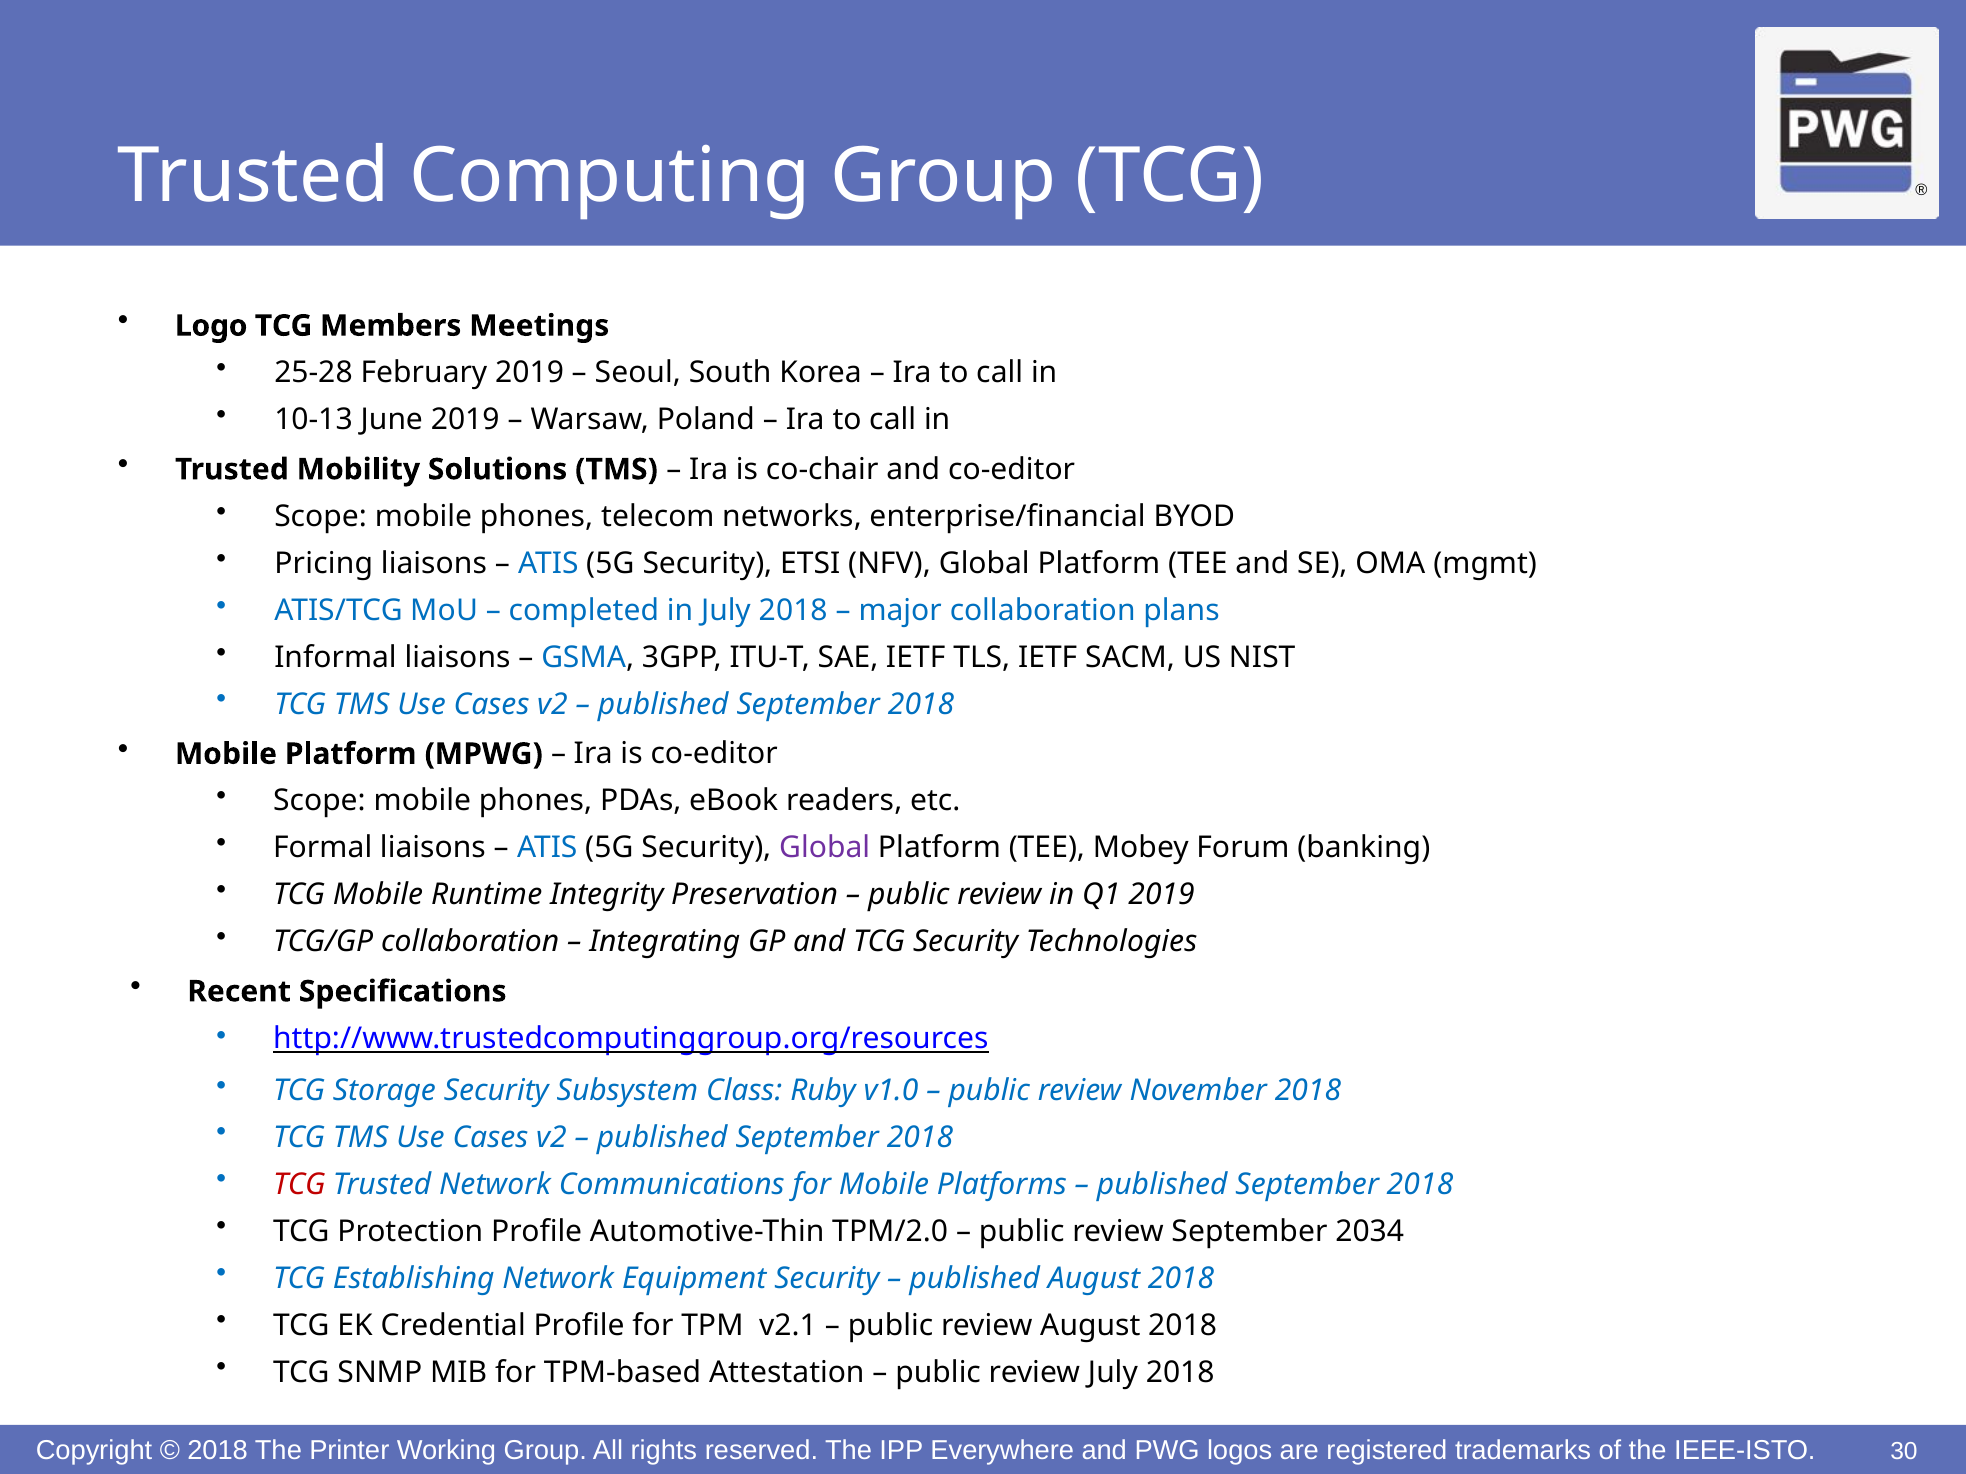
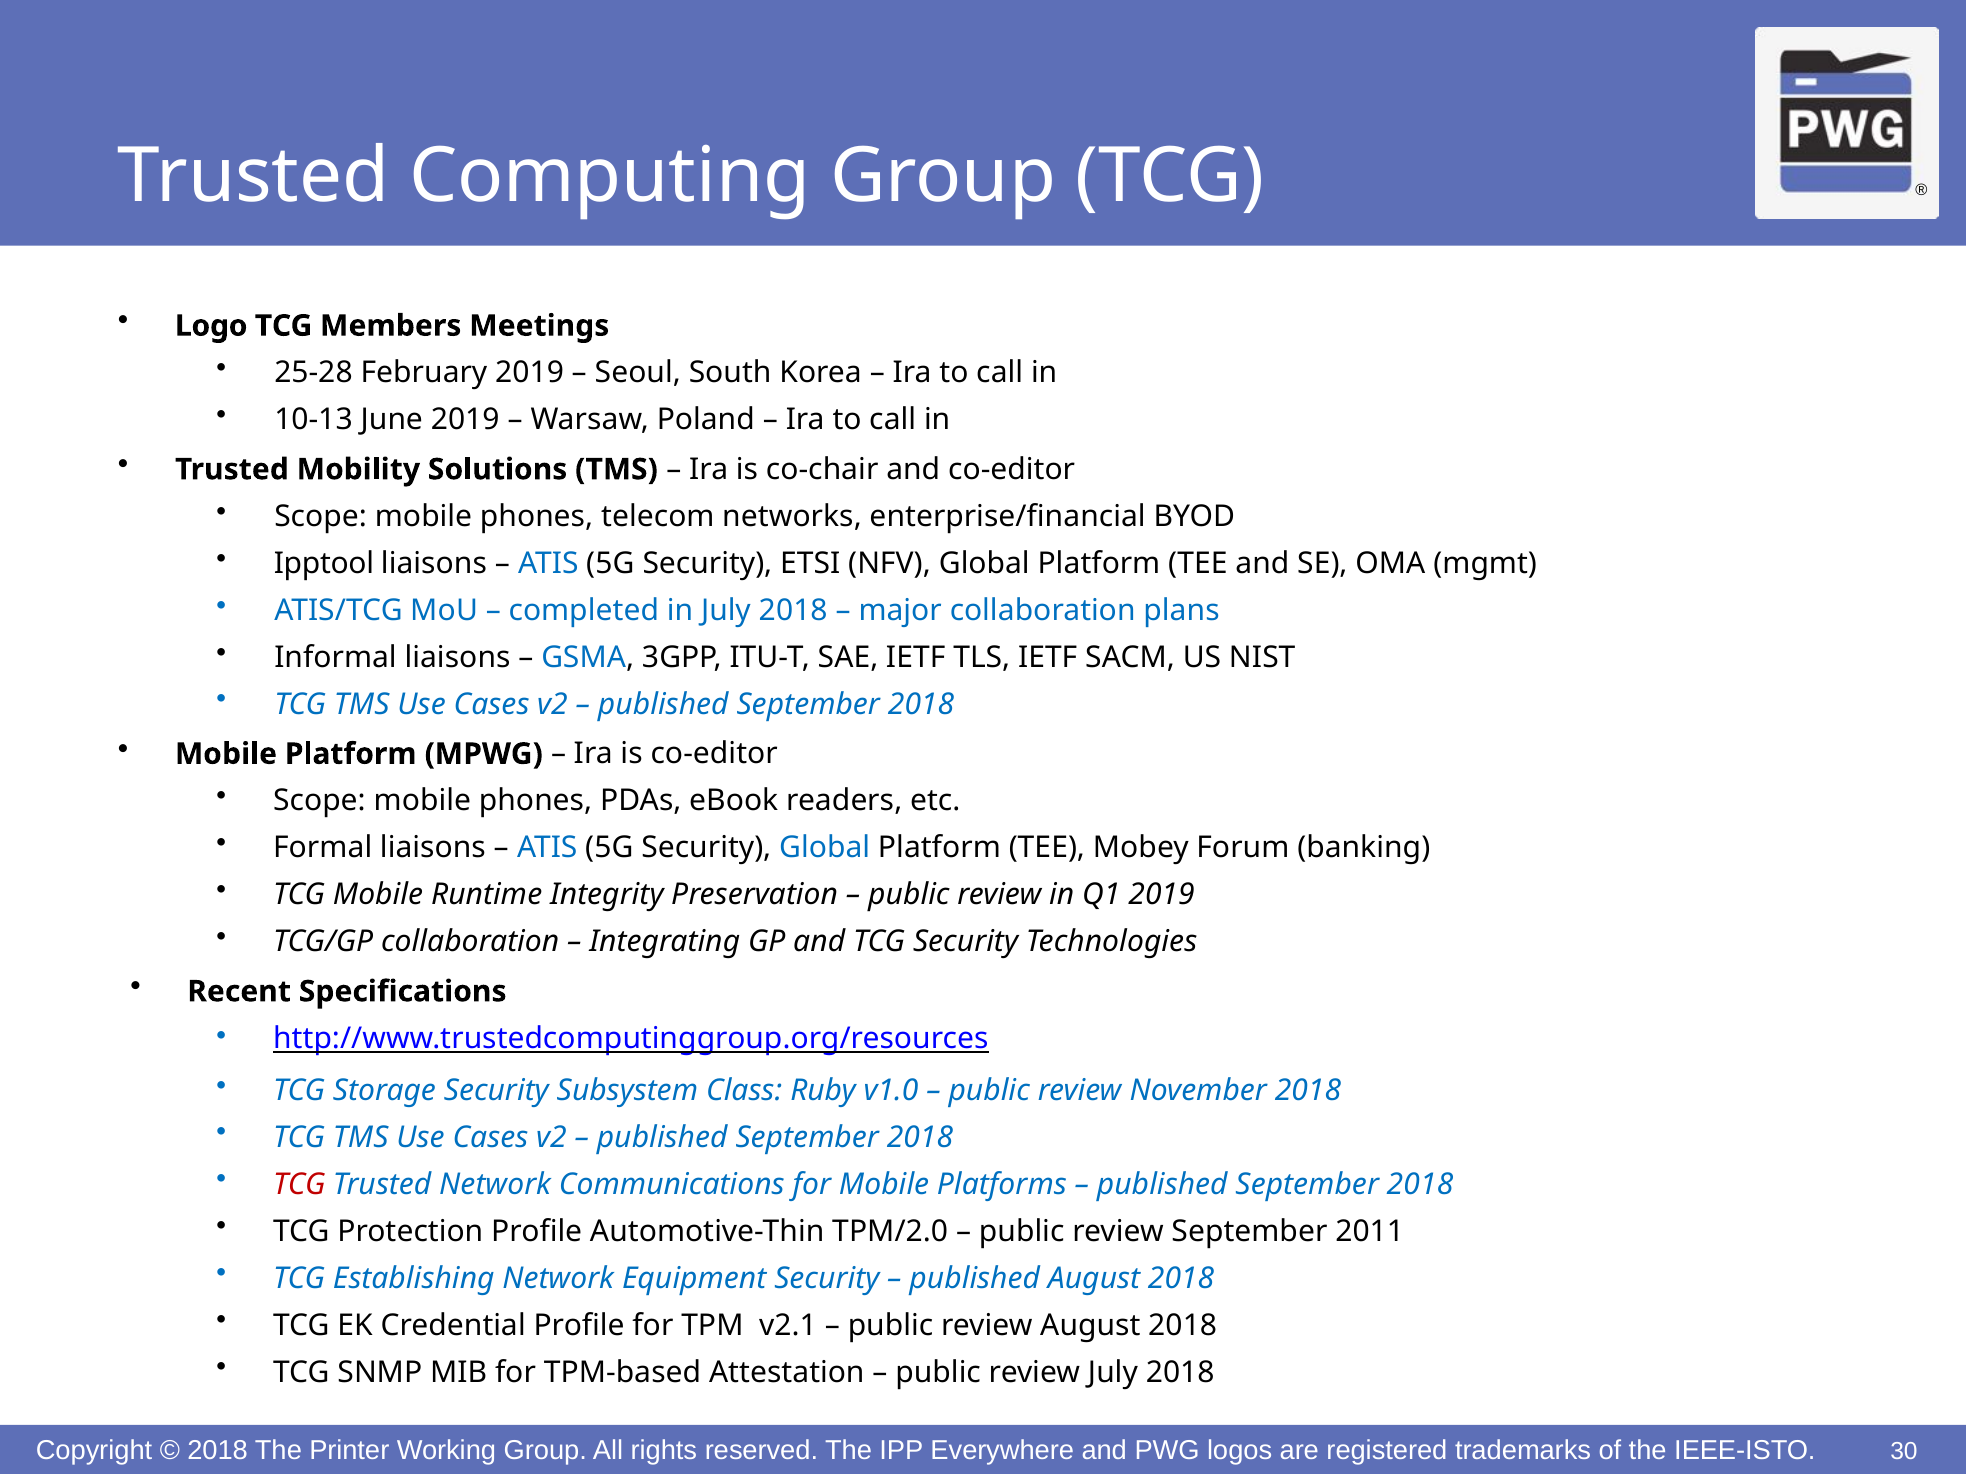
Pricing: Pricing -> Ipptool (324, 564)
Global colour: purple -> blue (825, 848)
2034: 2034 -> 2011 (1370, 1232)
